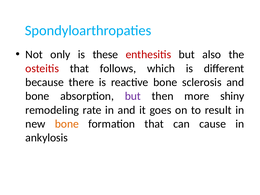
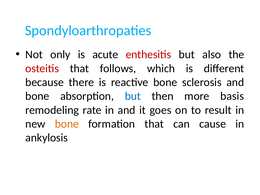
these: these -> acute (105, 55)
but colour: purple -> blue (133, 96)
shiny: shiny -> basis (232, 96)
